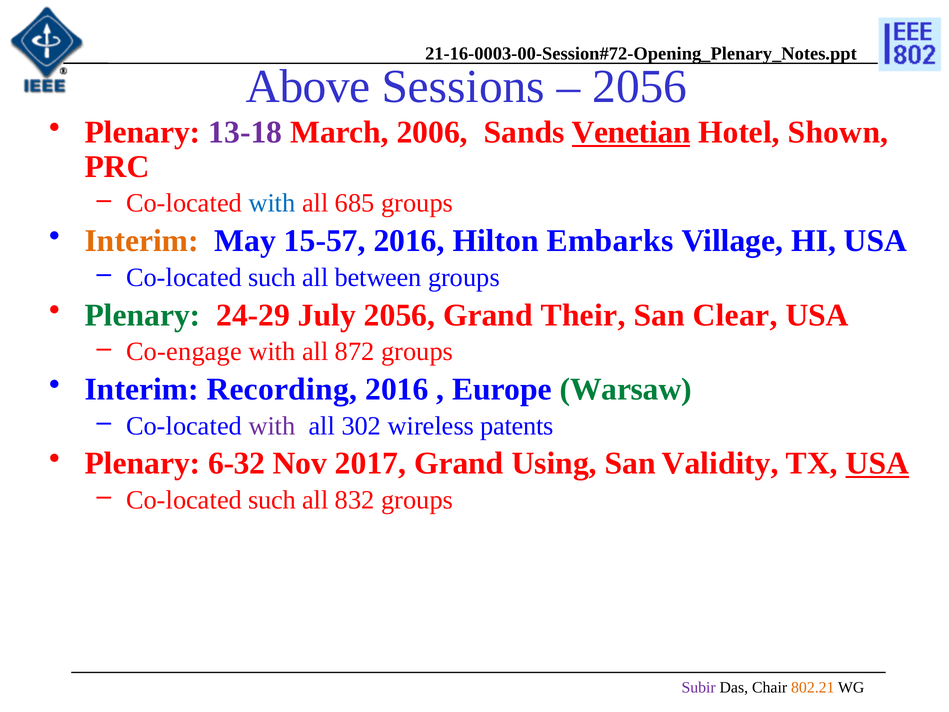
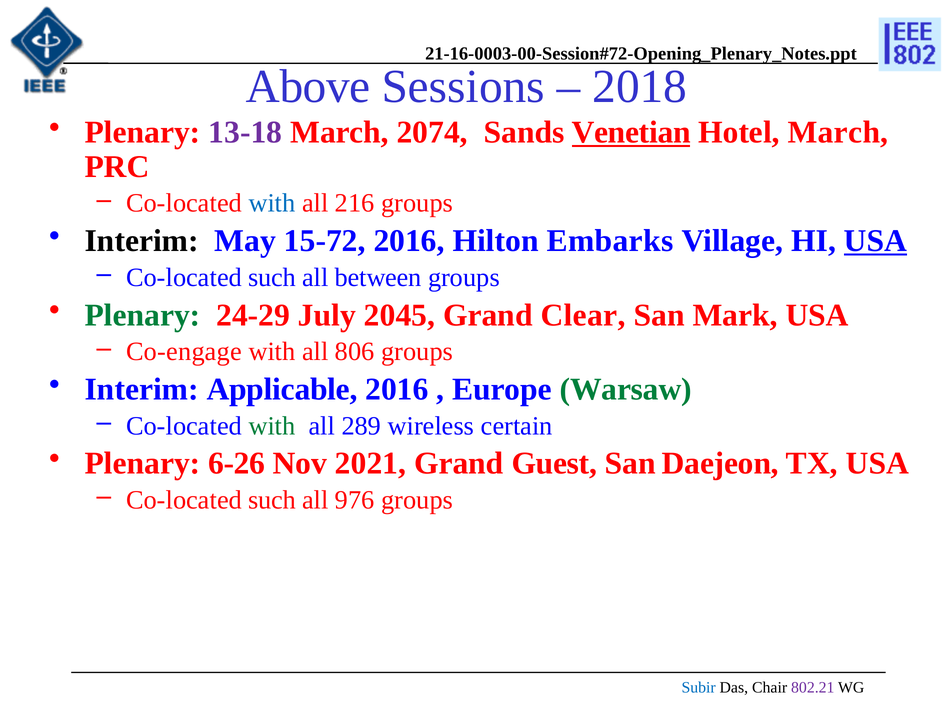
2056: 2056 -> 2018 (640, 86)
2006: 2006 -> 2074 (432, 132)
Hotel Shown: Shown -> March (838, 132)
685: 685 -> 216 (355, 203)
Interim colour: orange -> black (142, 241)
15-57: 15-57 -> 15-72 (325, 241)
USA underline: none -> present (875, 241)
July 2056: 2056 -> 2045 (400, 315)
Their: Their -> Clear (583, 315)
Clear: Clear -> Mark (735, 315)
872: 872 -> 806 (355, 352)
Recording: Recording -> Applicable (282, 389)
with colour: purple -> green (272, 426)
302: 302 -> 289 (361, 426)
patents: patents -> certain (517, 426)
6-32: 6-32 -> 6-26 (237, 463)
2017: 2017 -> 2021 (371, 463)
Using: Using -> Guest (554, 463)
Validity: Validity -> Daejeon (720, 463)
USA underline: present -> none (877, 463)
832: 832 -> 976 (355, 500)
Subir colour: purple -> blue (699, 687)
802.21 colour: orange -> purple (813, 687)
